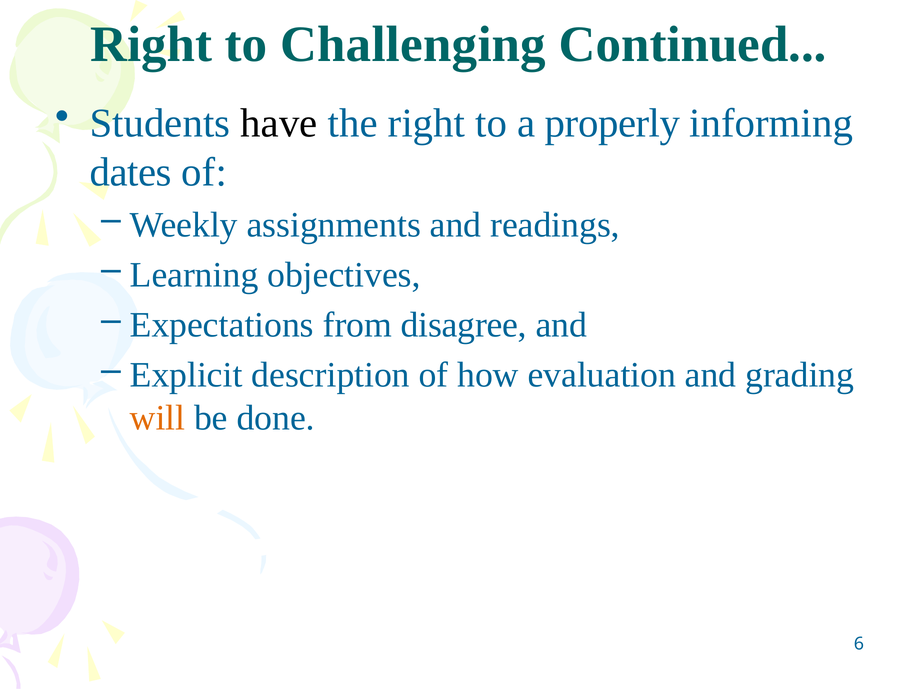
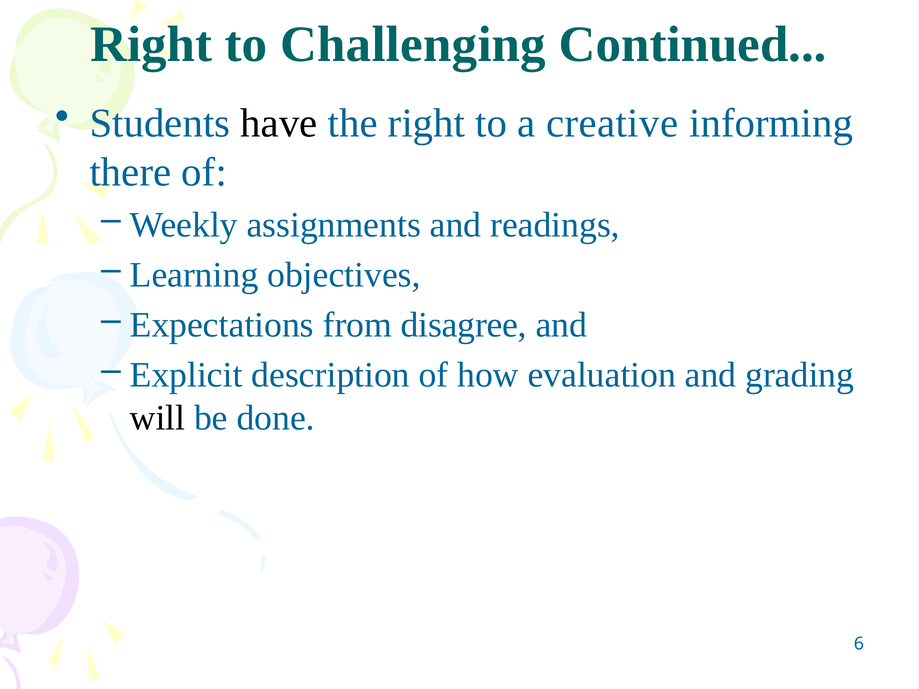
properly: properly -> creative (612, 123)
dates: dates -> there (130, 172)
will colour: orange -> black (158, 418)
